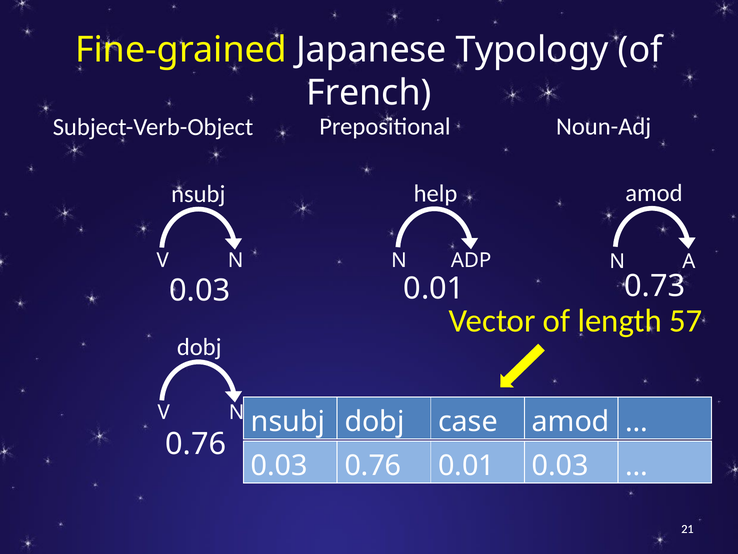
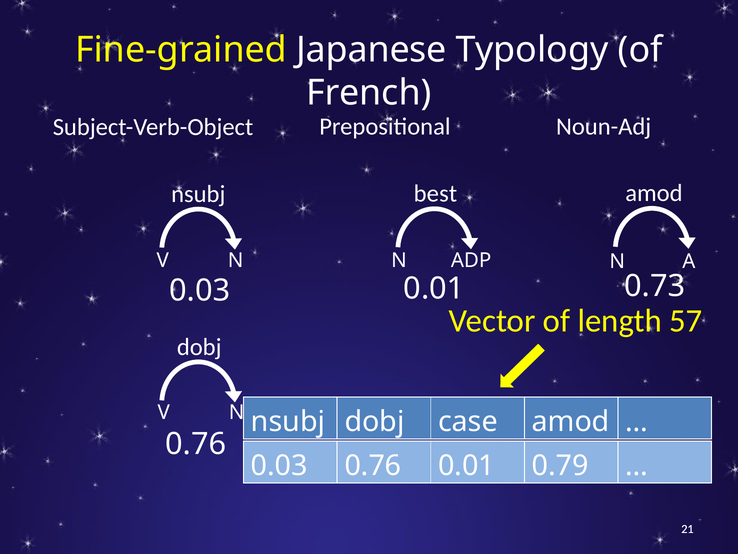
help: help -> best (435, 194)
0.01 0.03: 0.03 -> 0.79 (560, 465)
